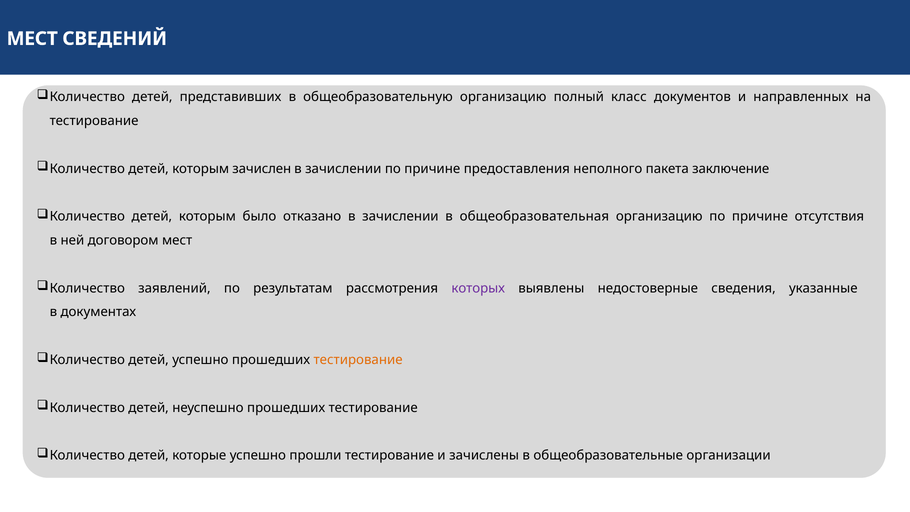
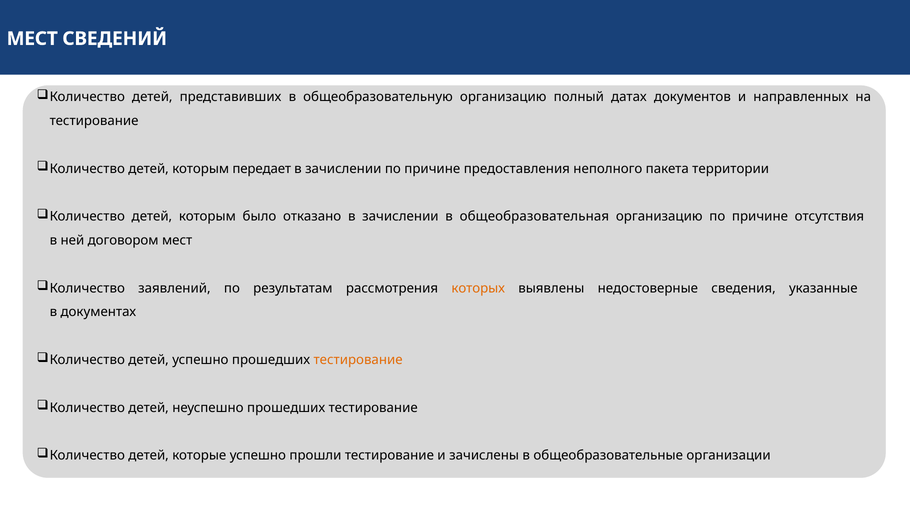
класс: класс -> датах (629, 97)
зачислен: зачислен -> передает (262, 169)
заключение: заключение -> территории (731, 169)
которых colour: purple -> orange (478, 288)
